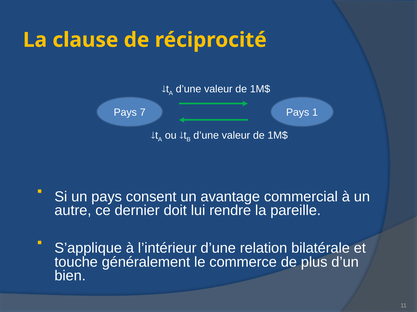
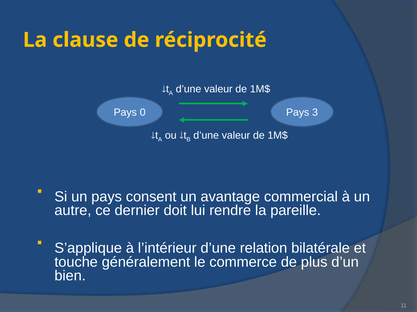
7: 7 -> 0 (143, 113)
1: 1 -> 3 (315, 113)
